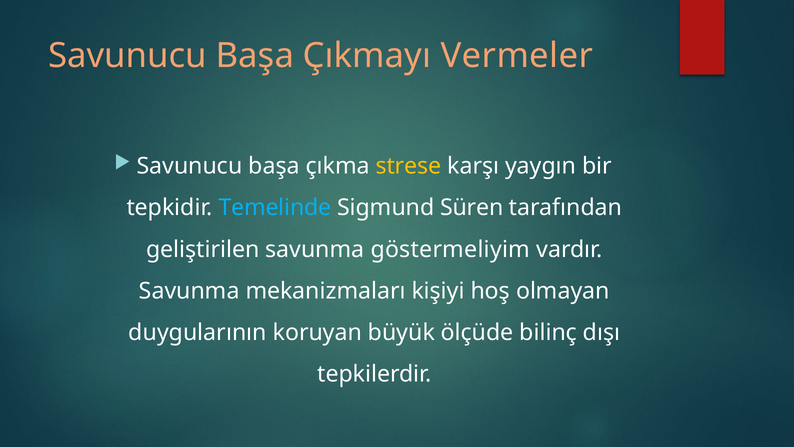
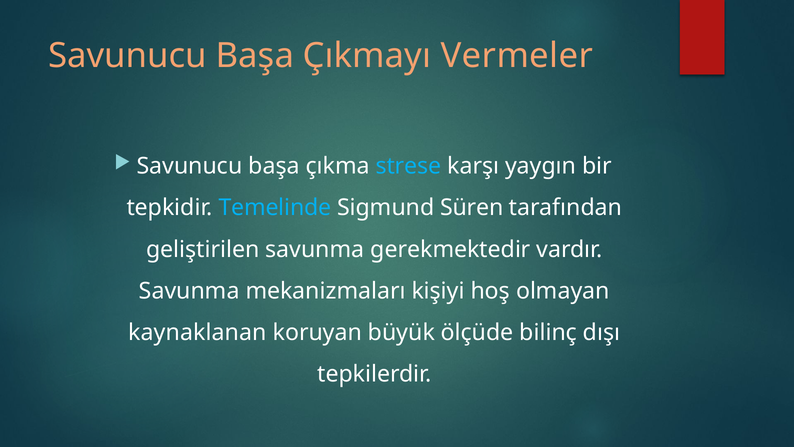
strese colour: yellow -> light blue (408, 166)
göstermeliyim: göstermeliyim -> gerekmektedir (450, 249)
duygularının: duygularının -> kaynaklanan (198, 332)
